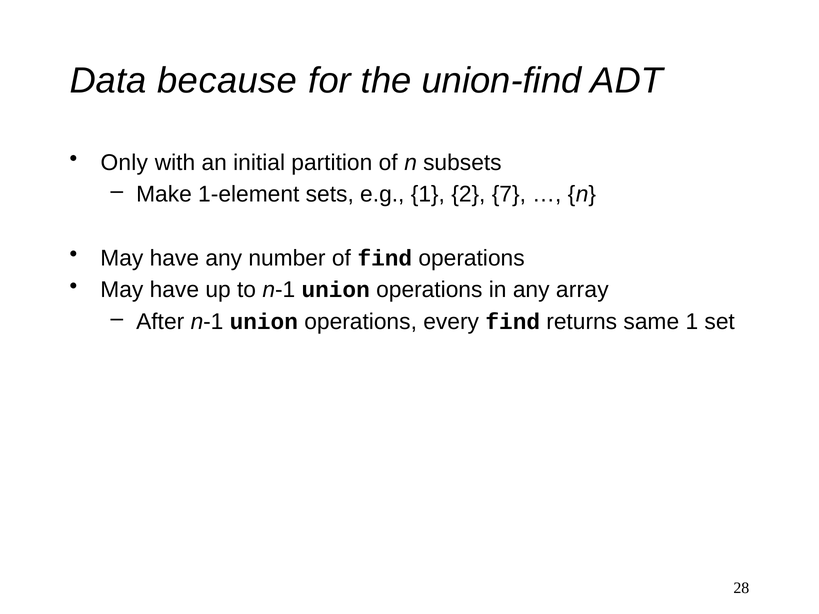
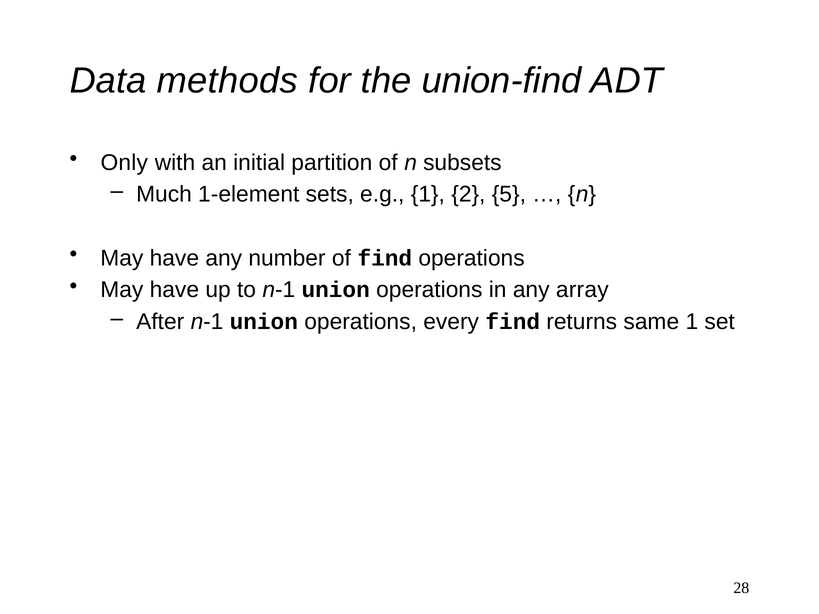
because: because -> methods (227, 81)
Make: Make -> Much (164, 195)
7: 7 -> 5 (509, 195)
